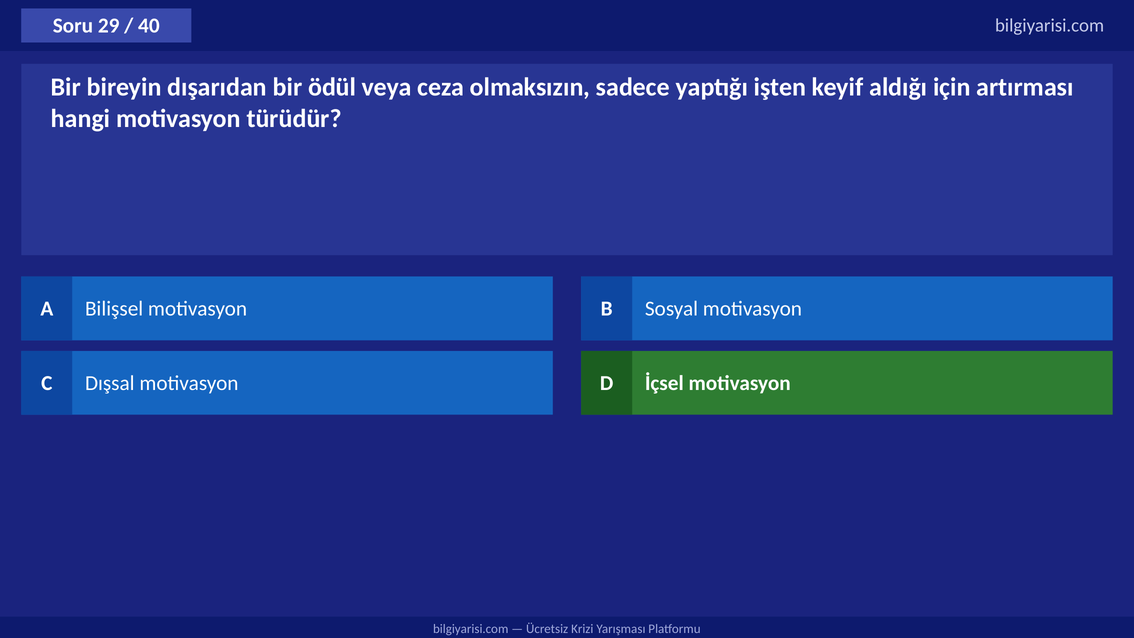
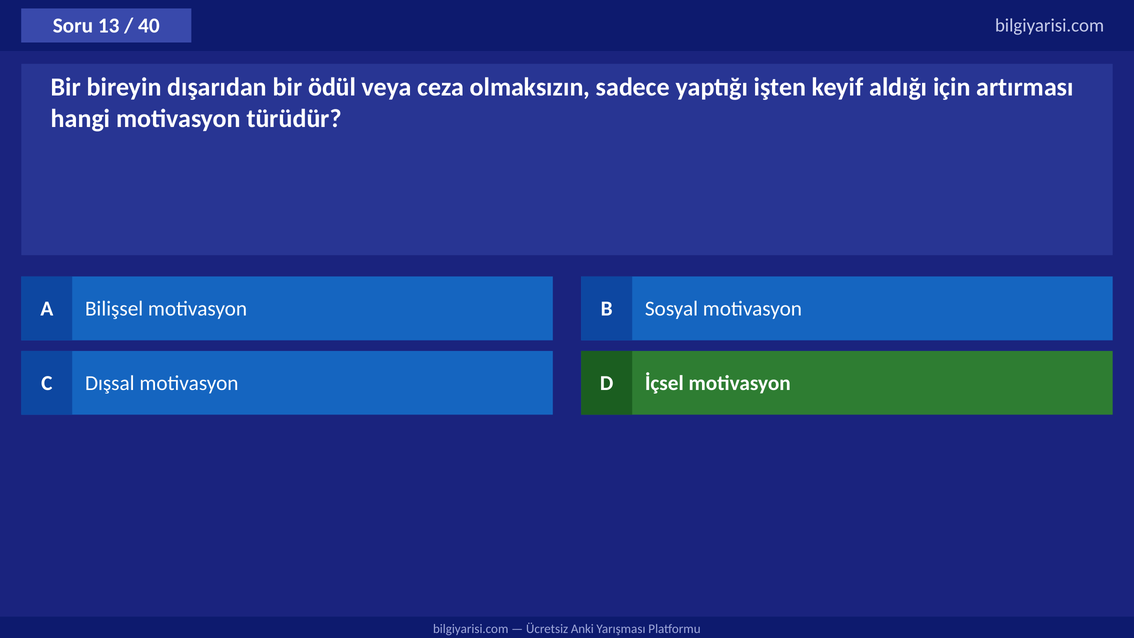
29: 29 -> 13 (109, 26)
Krizi: Krizi -> Anki (582, 629)
